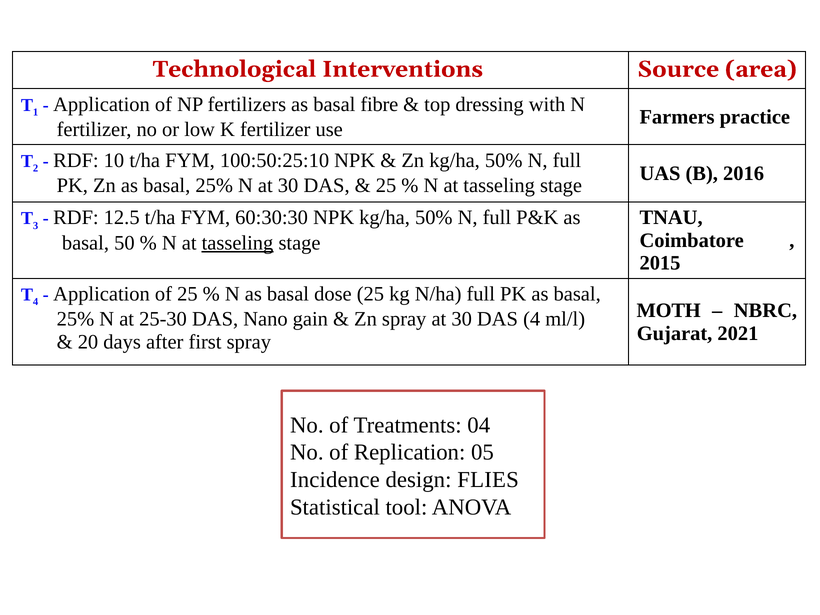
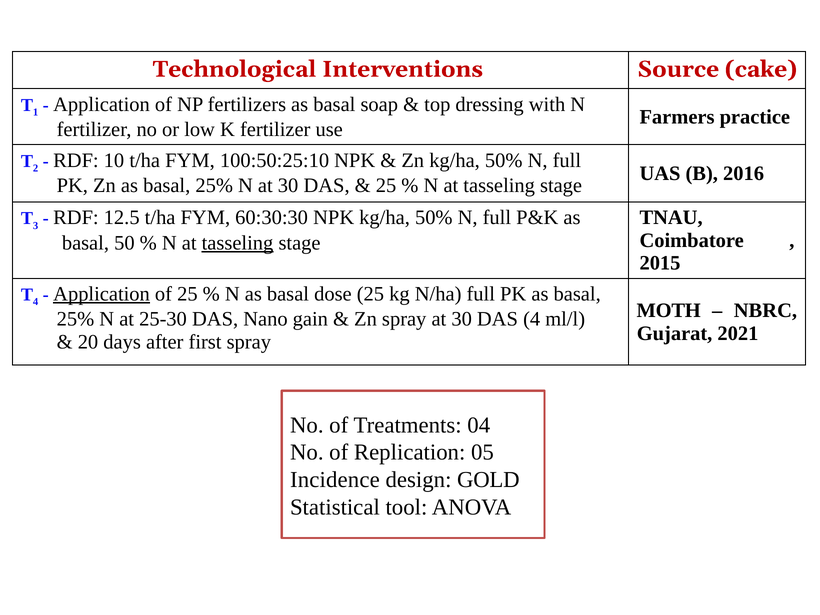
area: area -> cake (761, 69)
fibre: fibre -> soap (379, 104)
Application underline: none -> present (102, 294)
FLIES: FLIES -> GOLD (488, 480)
